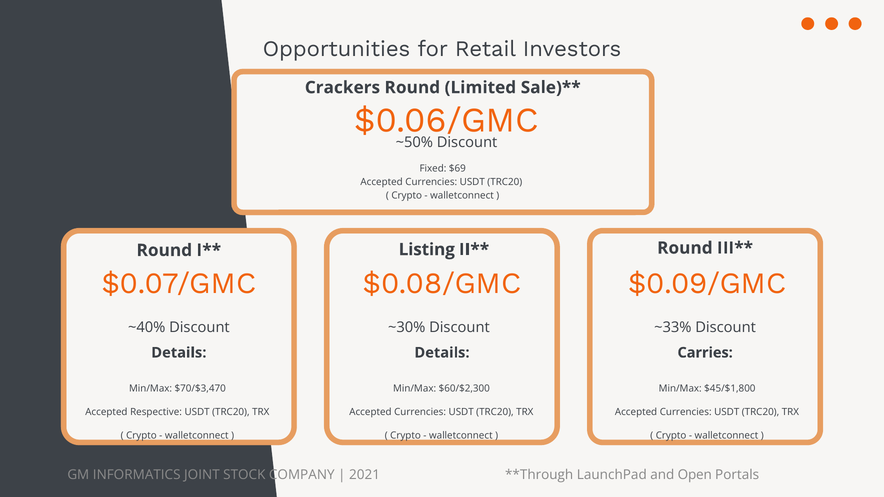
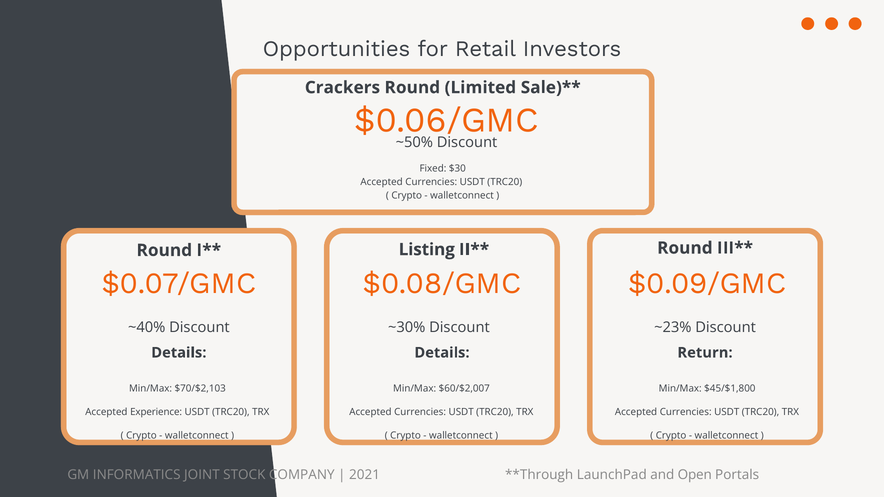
$69: $69 -> $30 (457, 169)
~33%: ~33% -> ~23% (673, 328)
Carries: Carries -> Return (705, 353)
$70/$3,470: $70/$3,470 -> $70/$2,103 (200, 389)
$60/$2,300: $60/$2,300 -> $60/$2,007 (464, 389)
Respective: Respective -> Experience (156, 412)
